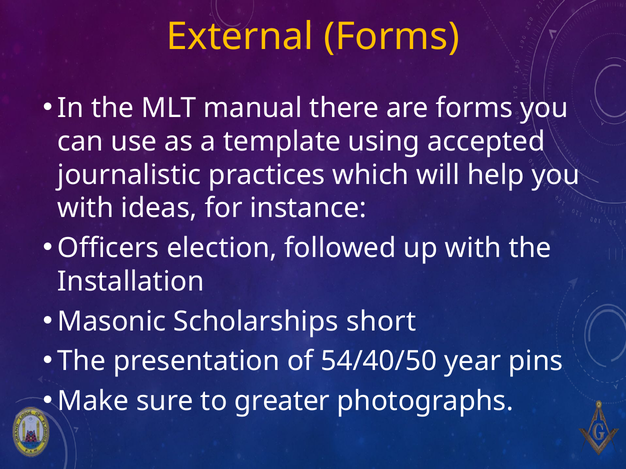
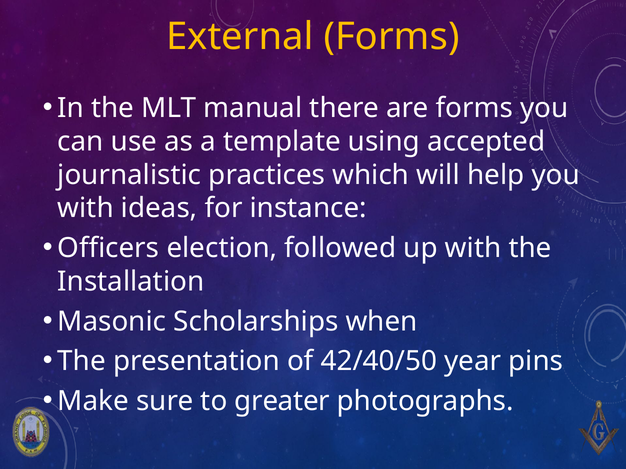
short: short -> when (381, 322)
54/40/50: 54/40/50 -> 42/40/50 (379, 362)
